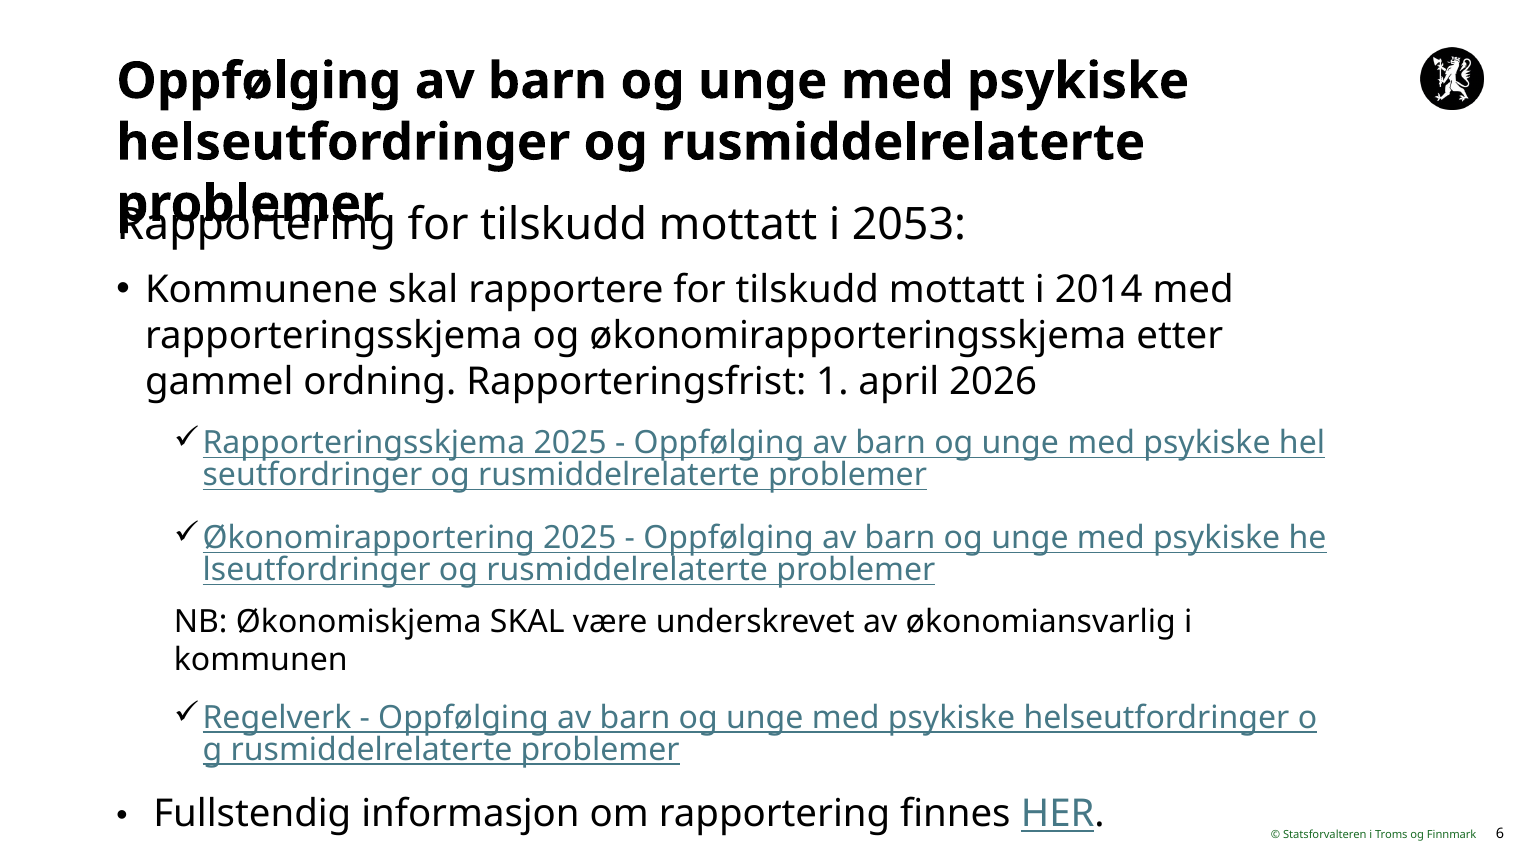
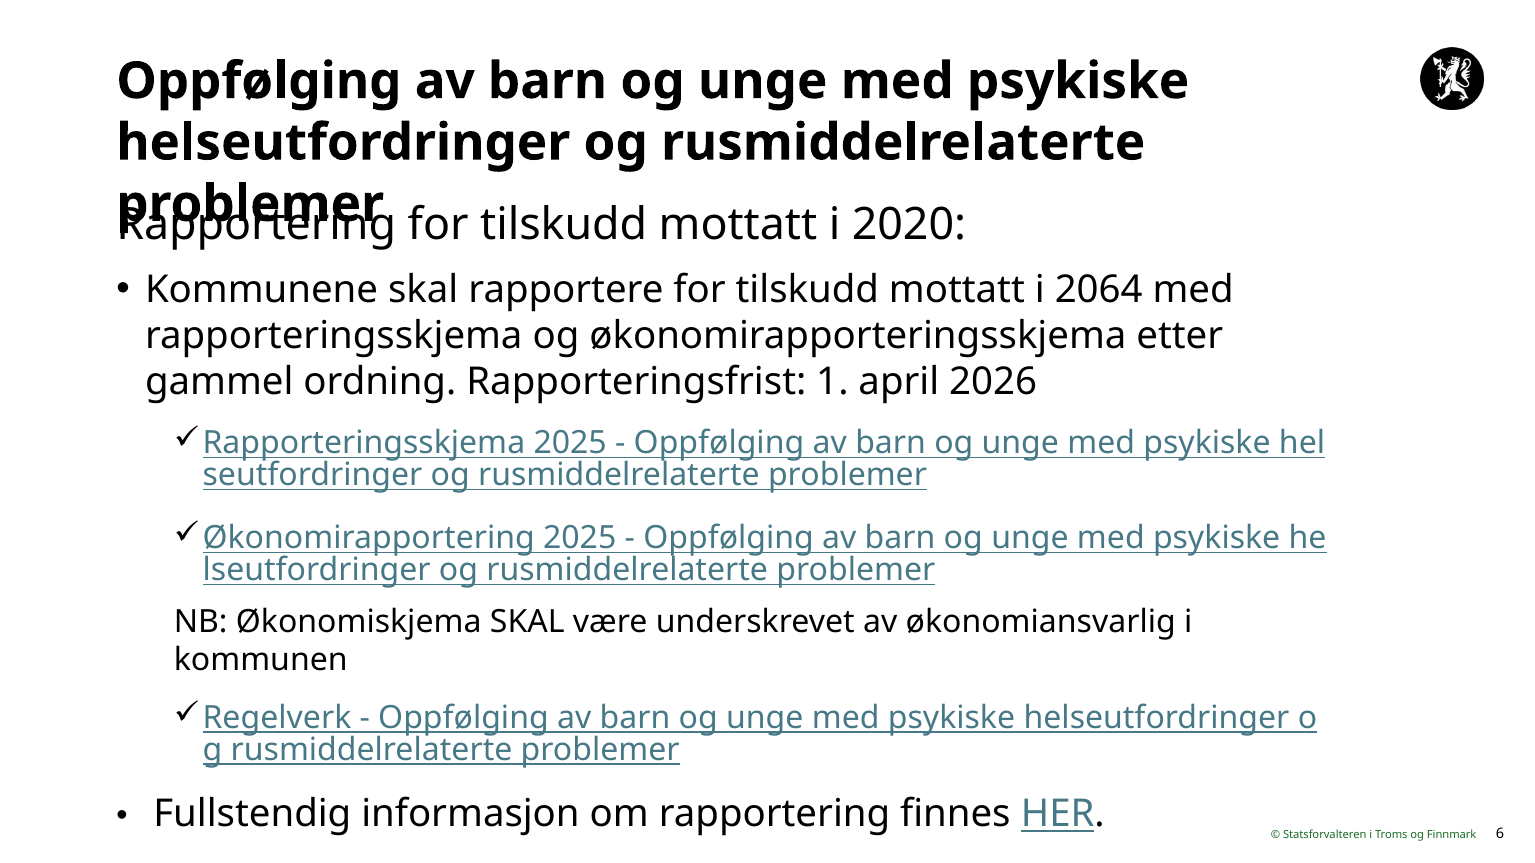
2053: 2053 -> 2020 (909, 225)
2014: 2014 -> 2064 (1099, 290)
